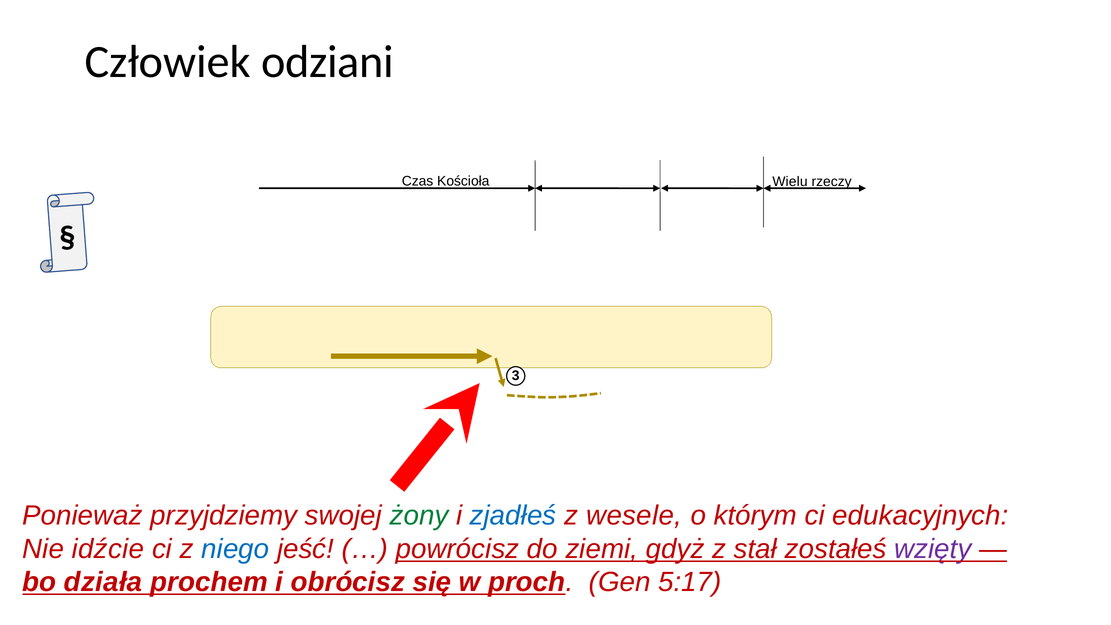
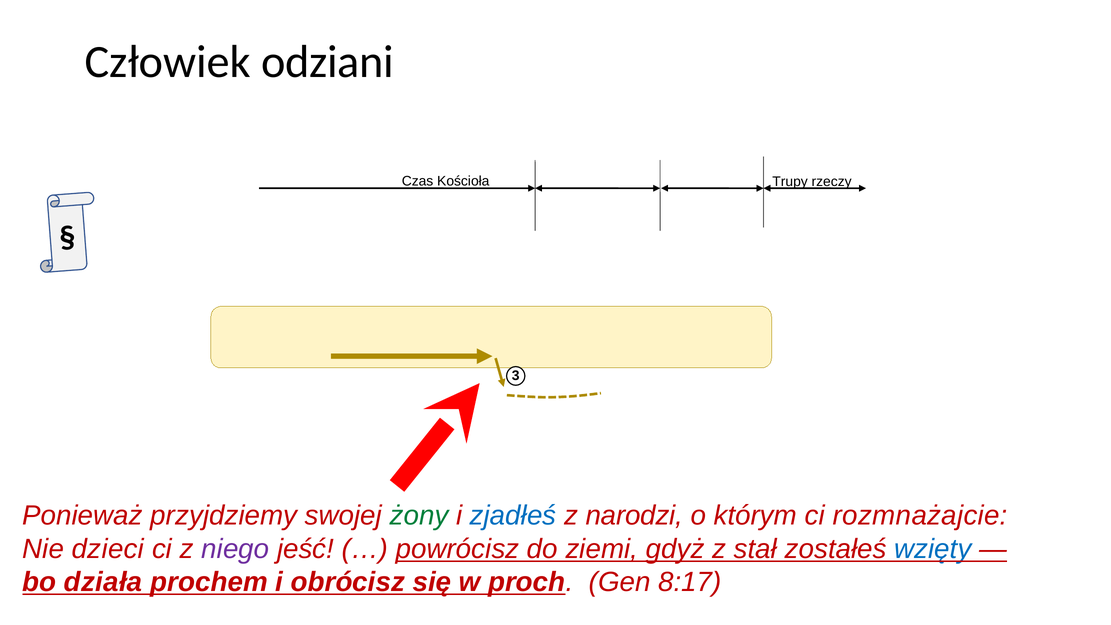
Wielu: Wielu -> Trupy (790, 182)
wesele: wesele -> narodzi (634, 515)
edukacyjnych: edukacyjnych -> rozmnażajcie (920, 515)
idźcie: idźcie -> dzieci (108, 549)
niego colour: blue -> purple (235, 549)
wzięty colour: purple -> blue (933, 549)
5:17: 5:17 -> 8:17 (690, 582)
